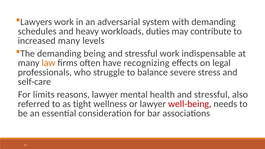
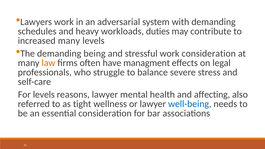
work indispensable: indispensable -> consideration (209, 54)
recognizing: recognizing -> managment (147, 63)
For limits: limits -> levels (44, 95)
health and stressful: stressful -> affecting (212, 95)
well-being colour: red -> blue (190, 104)
